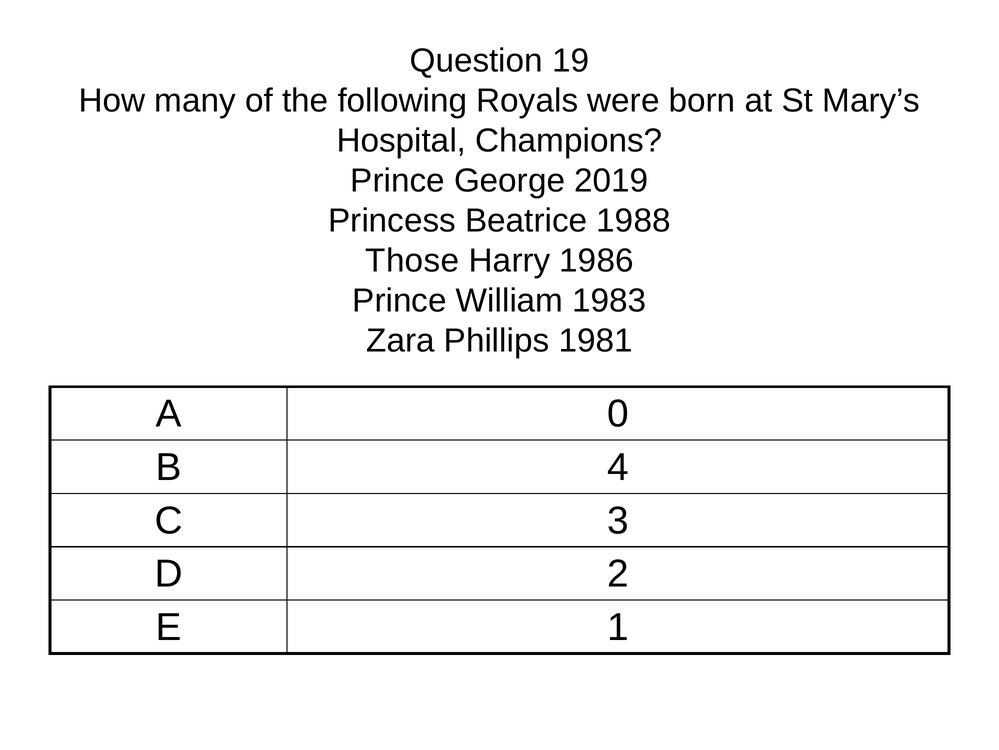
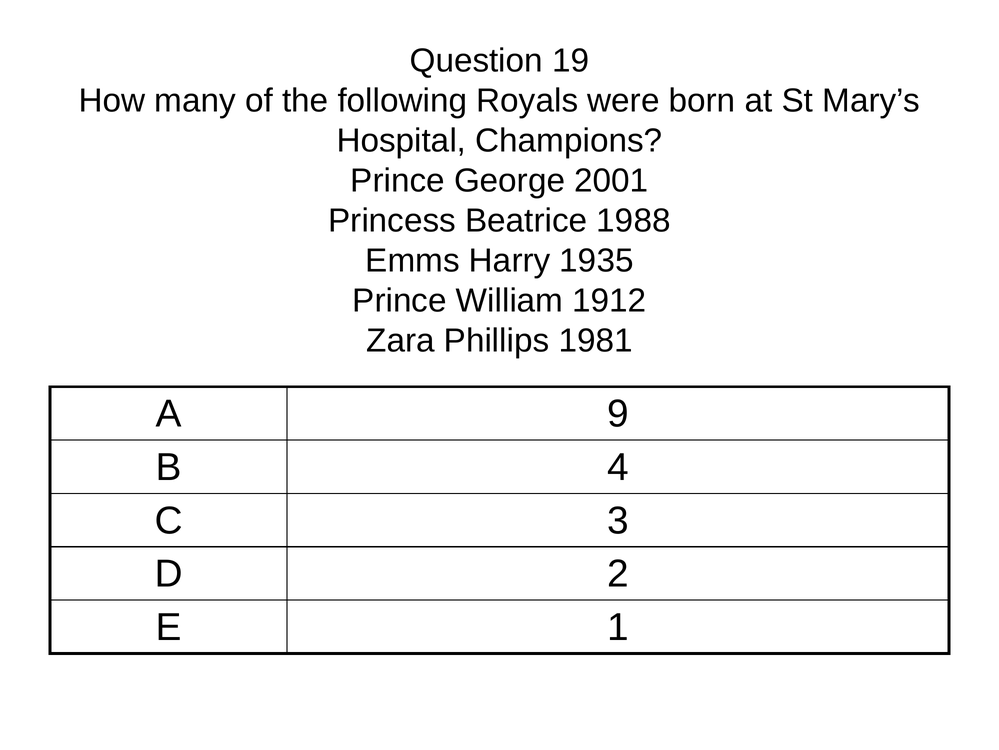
2019: 2019 -> 2001 (611, 181)
Those: Those -> Emms (413, 261)
1986: 1986 -> 1935 (597, 261)
1983: 1983 -> 1912 (609, 301)
0: 0 -> 9 (618, 414)
